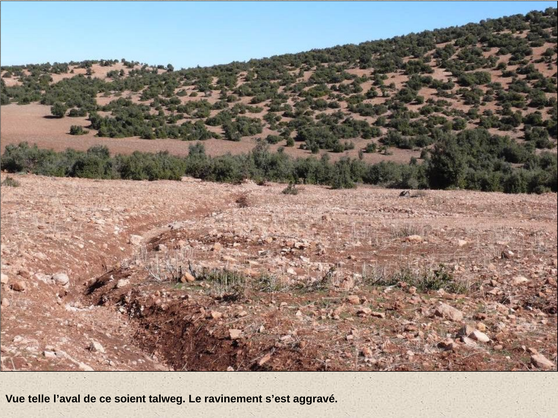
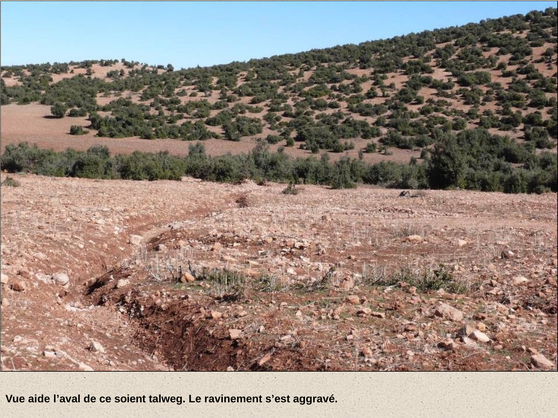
telle: telle -> aide (39, 399)
